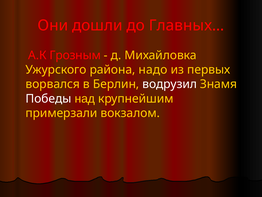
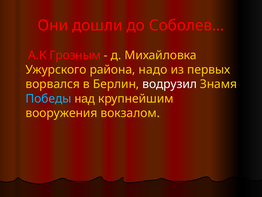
Главных…: Главных… -> Соболев… (187, 25)
Победы colour: white -> light blue (48, 98)
примерзали: примерзали -> вооружения (61, 113)
